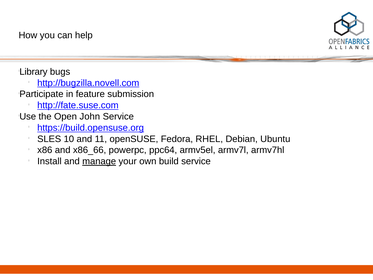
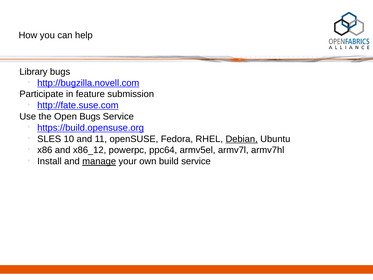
Open John: John -> Bugs (90, 116)
Debian underline: none -> present (242, 139)
x86_66: x86_66 -> x86_12 (90, 150)
